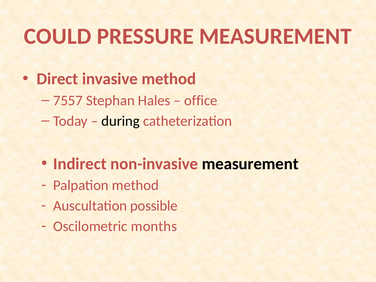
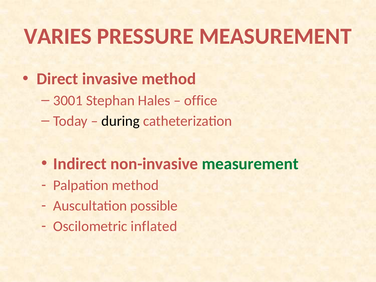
COULD: COULD -> VARIES (58, 36)
7557: 7557 -> 3001 (68, 100)
measurement colour: black -> green (250, 164)
months: months -> inflated (154, 226)
